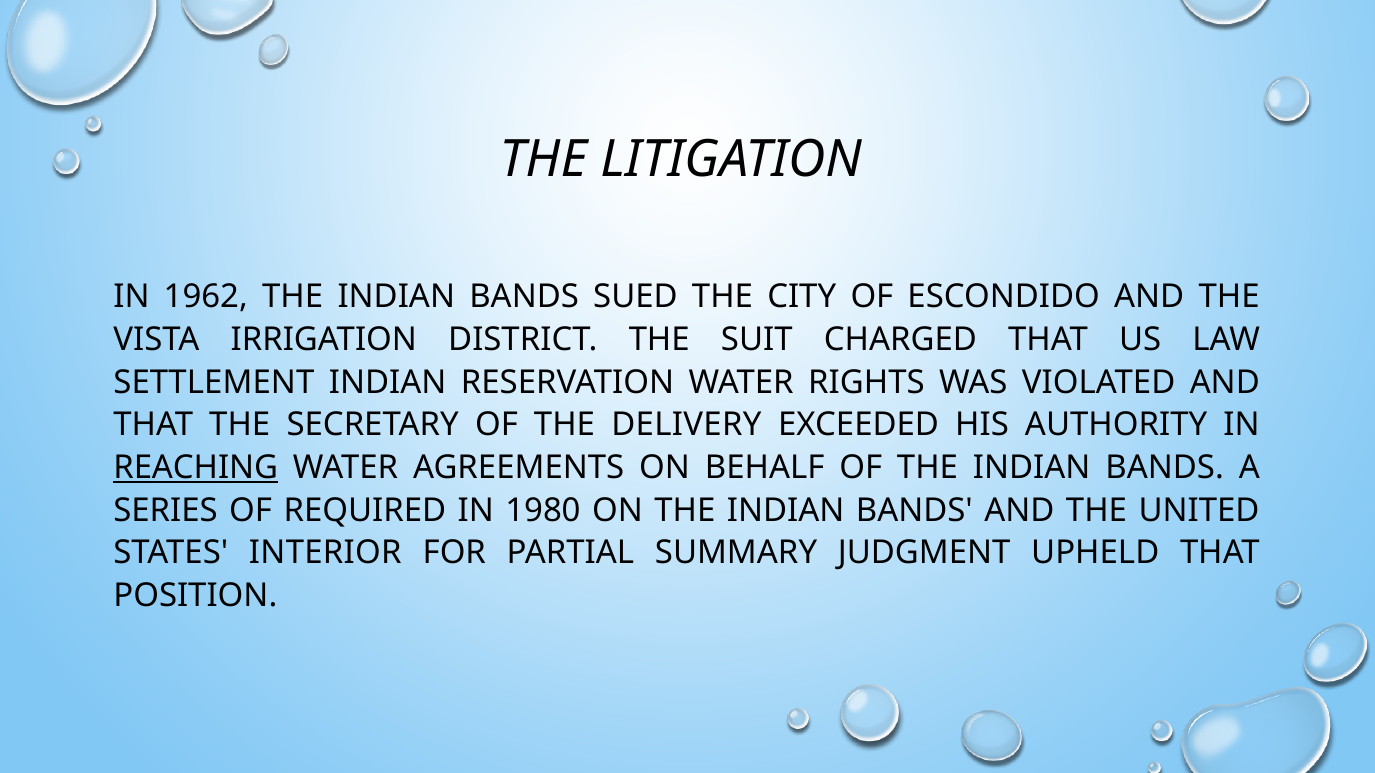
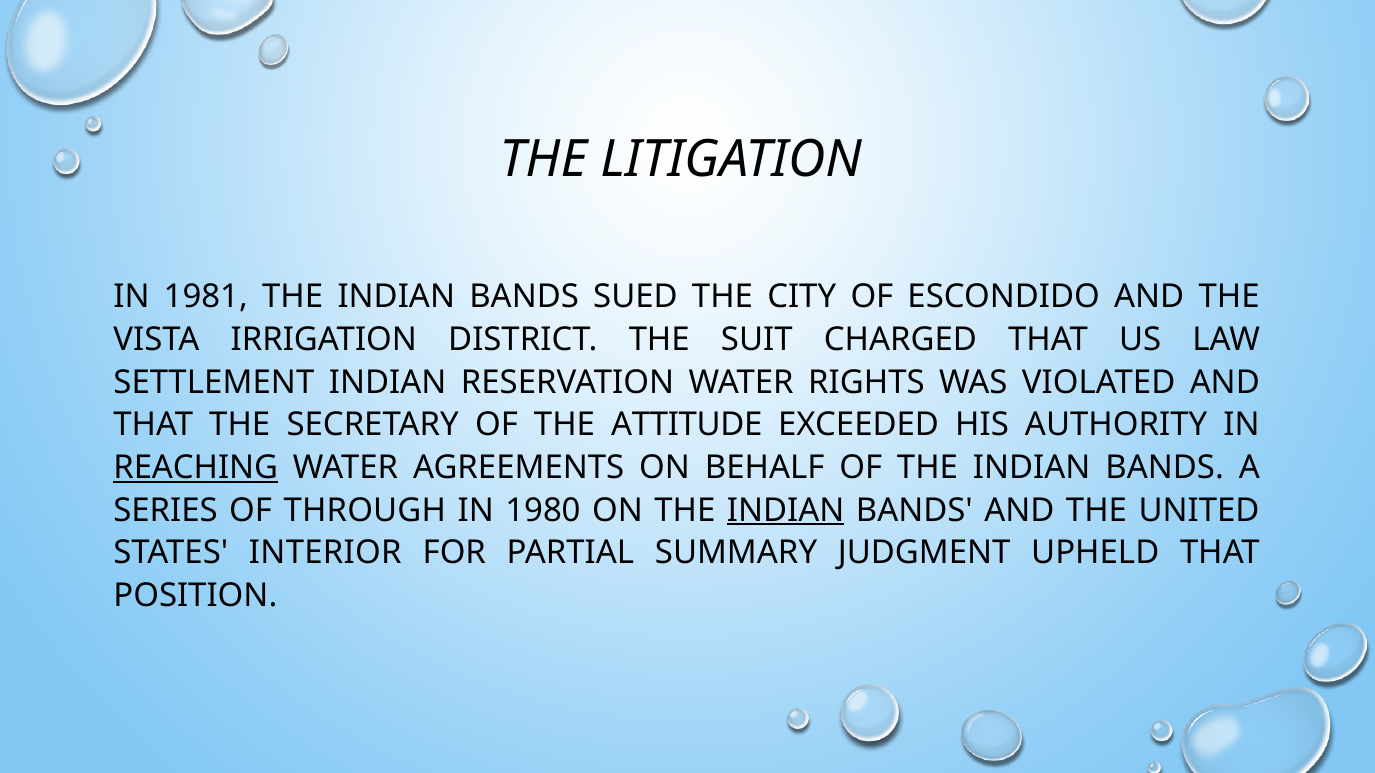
1962: 1962 -> 1981 (206, 297)
DELIVERY: DELIVERY -> ATTITUDE (687, 425)
REQUIRED: REQUIRED -> THROUGH (365, 510)
INDIAN underline: none -> present (786, 510)
